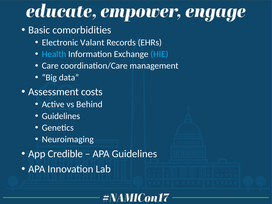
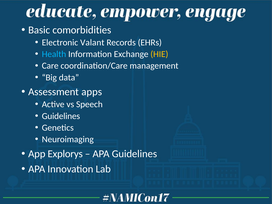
HIE colour: light blue -> yellow (159, 54)
costs: costs -> apps (92, 92)
Behind: Behind -> Speech (89, 104)
Credible: Credible -> Explorys (65, 154)
